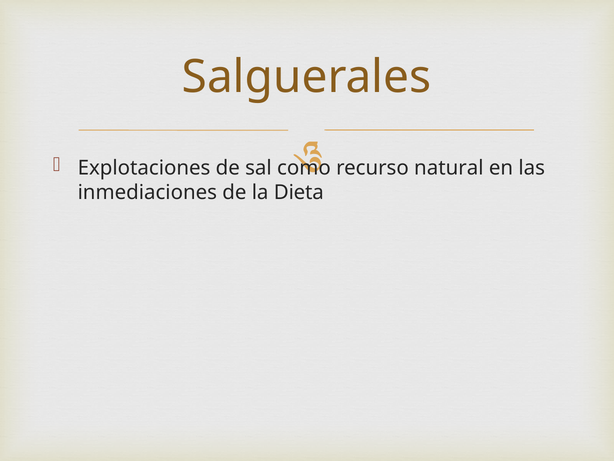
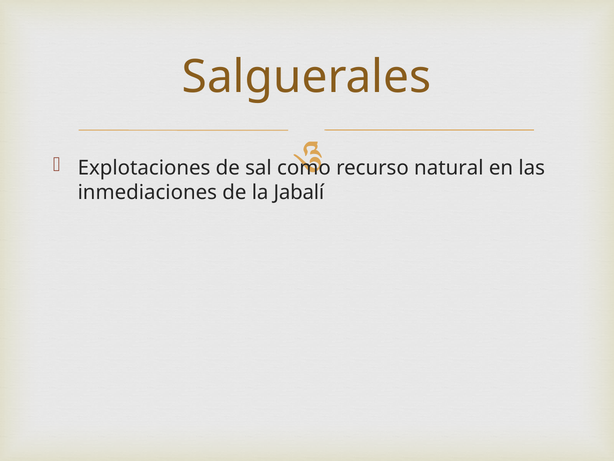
Dieta: Dieta -> Jabalí (299, 192)
